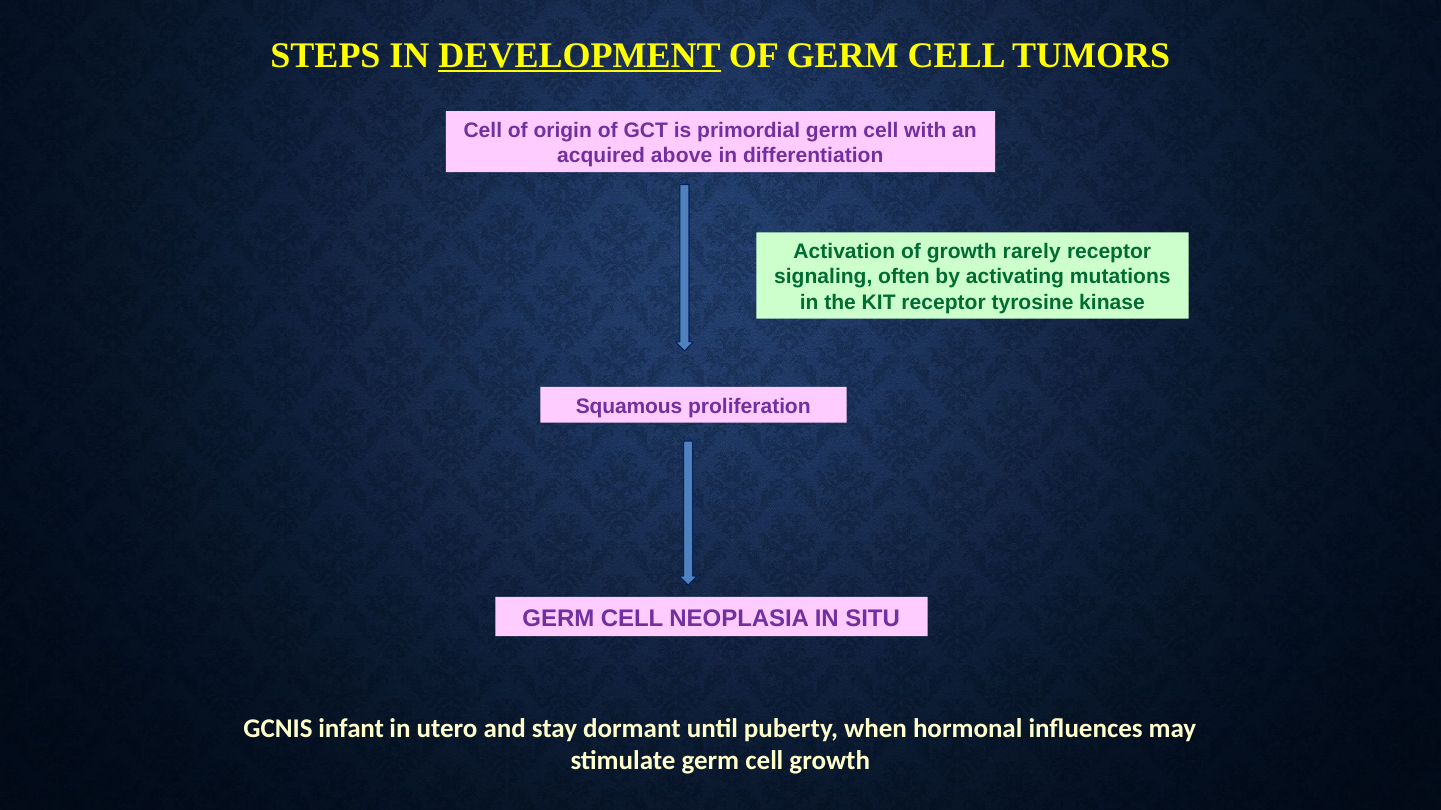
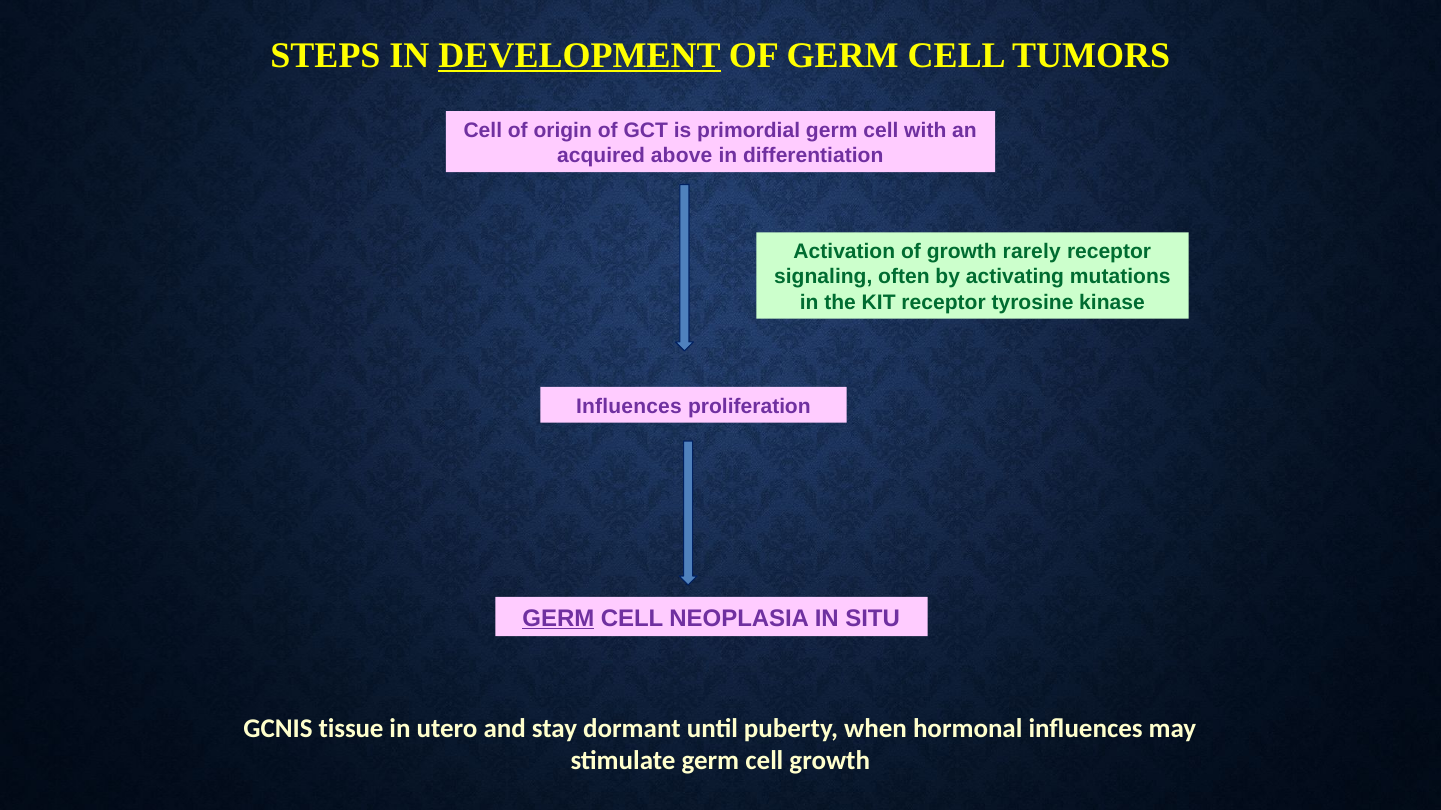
Squamous: Squamous -> Influences (629, 406)
GERM underline: none -> present (558, 619)
infant: infant -> tissue (351, 729)
